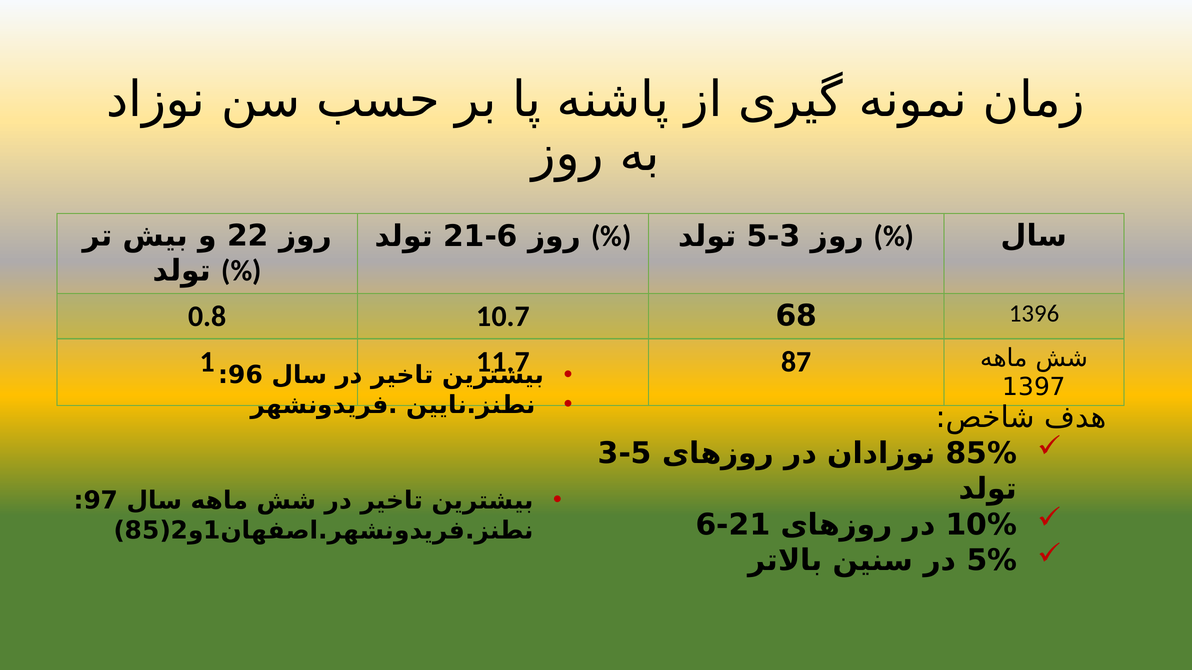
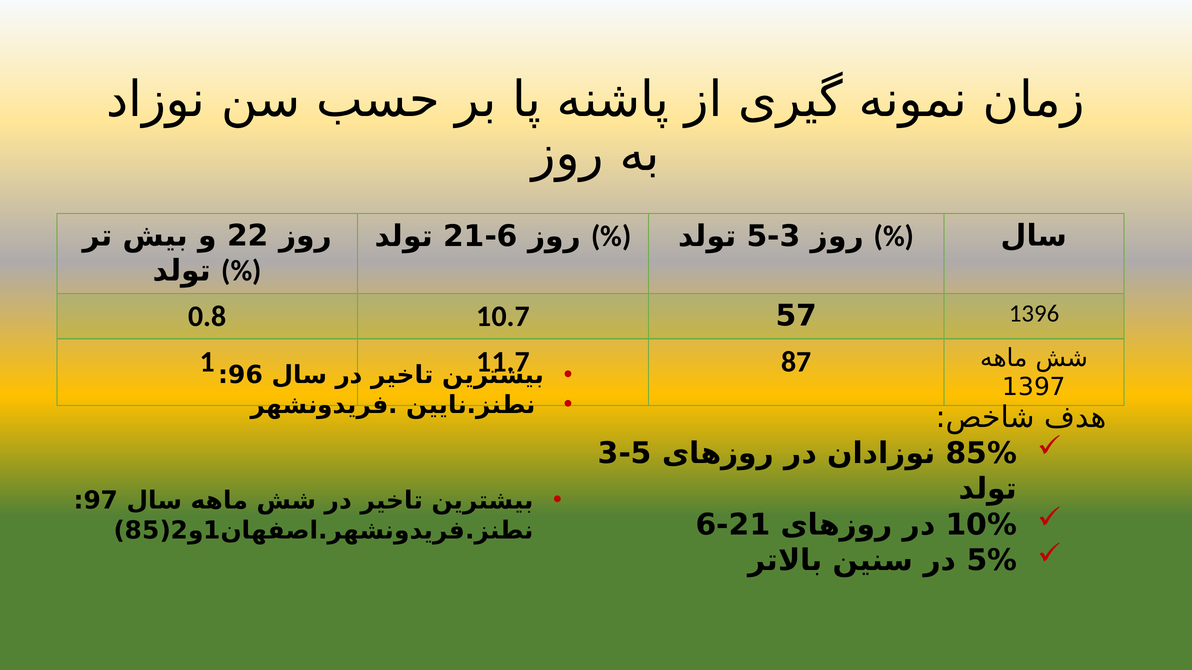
68: 68 -> 57 (796, 316)
